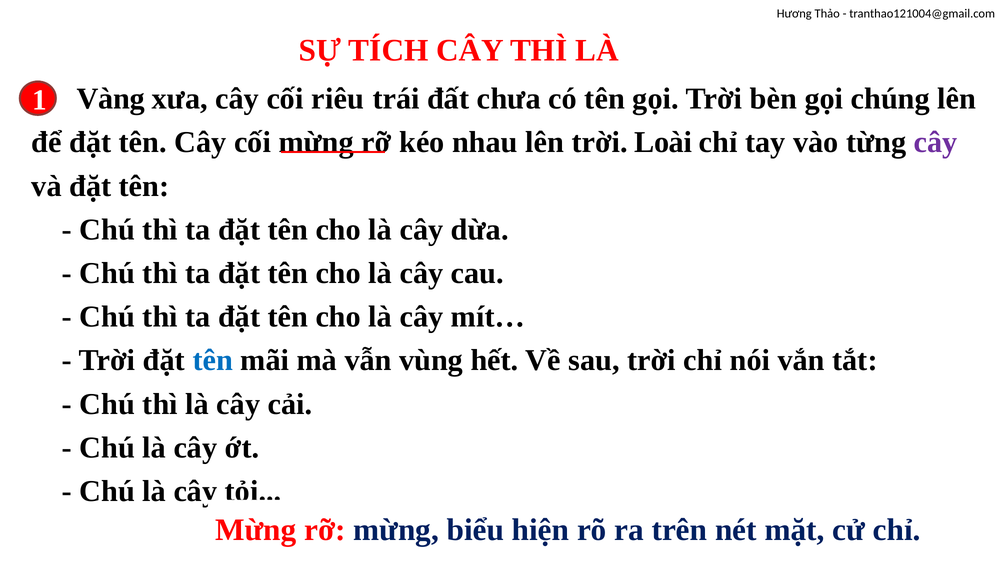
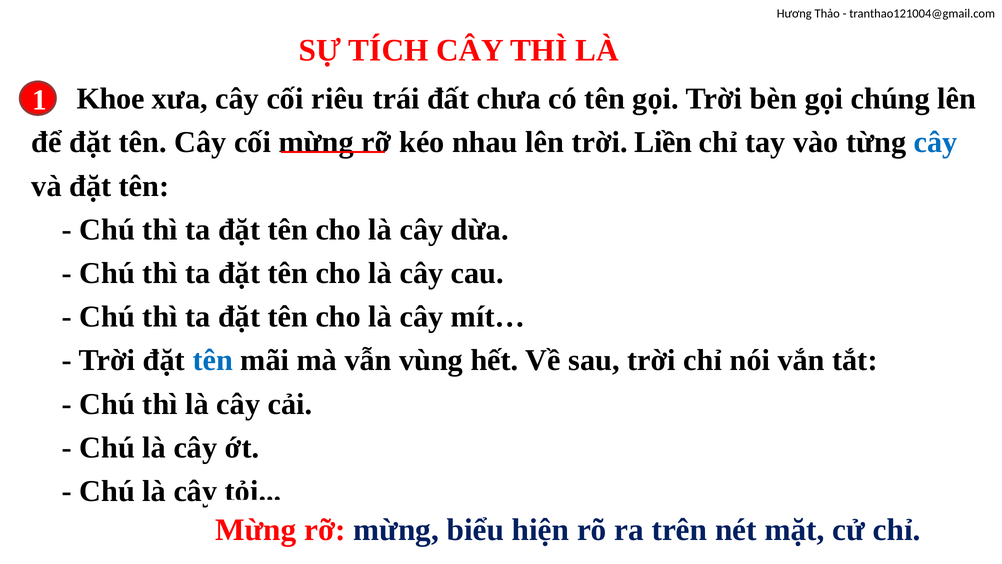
Vàng: Vàng -> Khoe (111, 99)
Loài: Loài -> Liền (663, 142)
cây colour: purple -> blue (936, 142)
